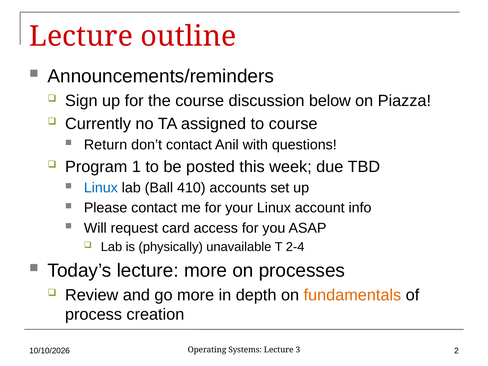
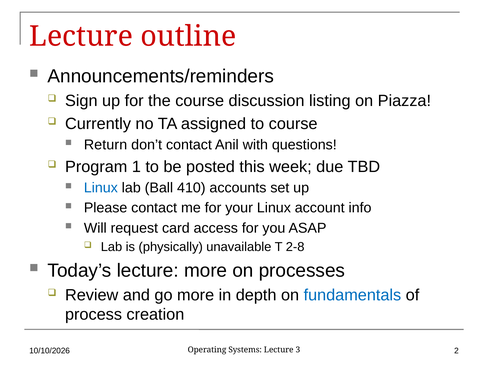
below: below -> listing (330, 101)
2-4: 2-4 -> 2-8 (295, 247)
fundamentals colour: orange -> blue (352, 295)
